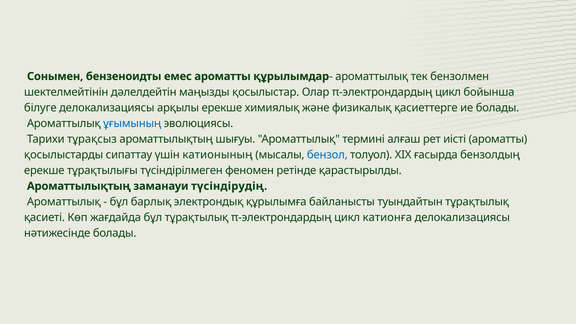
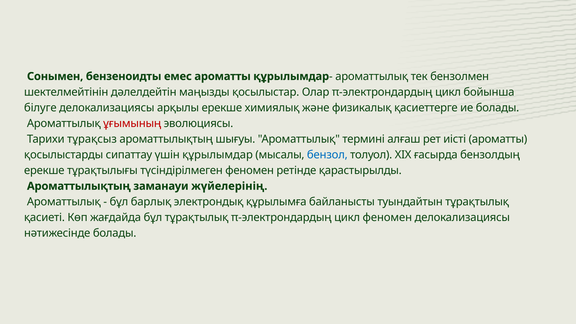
ұғымының colour: blue -> red (132, 123)
үшін катионының: катионының -> құрылымдар (218, 155)
түсіндірудің: түсіндірудің -> жүйелерінің (229, 186)
цикл катионға: катионға -> феномен (387, 217)
